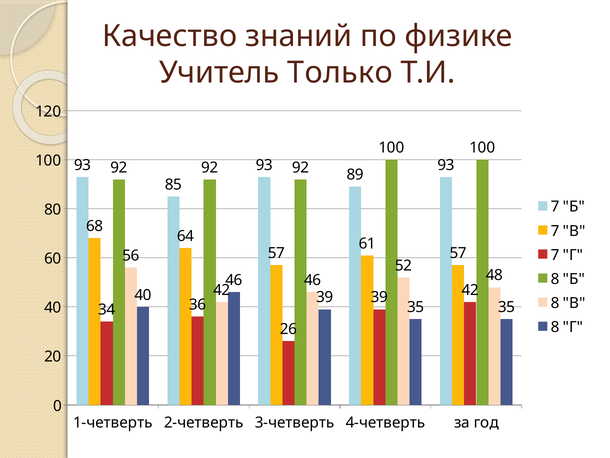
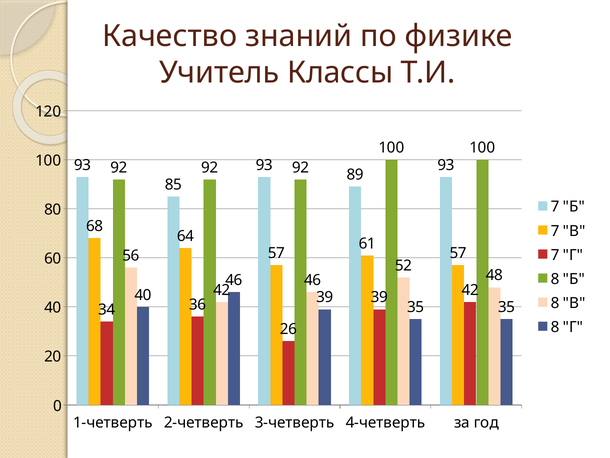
Только: Только -> Классы (340, 73)
